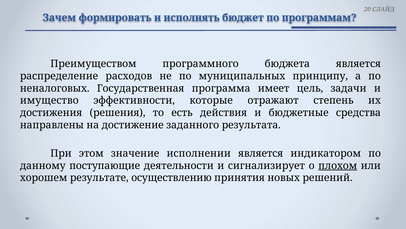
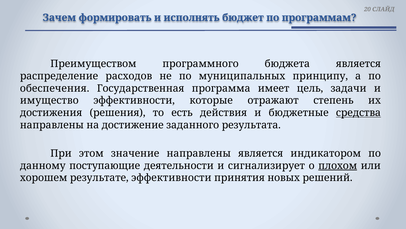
неналоговых: неналоговых -> обеспечения (55, 88)
средства underline: none -> present (358, 112)
значение исполнении: исполнении -> направлены (199, 153)
результате осуществлению: осуществлению -> эффективности (171, 177)
